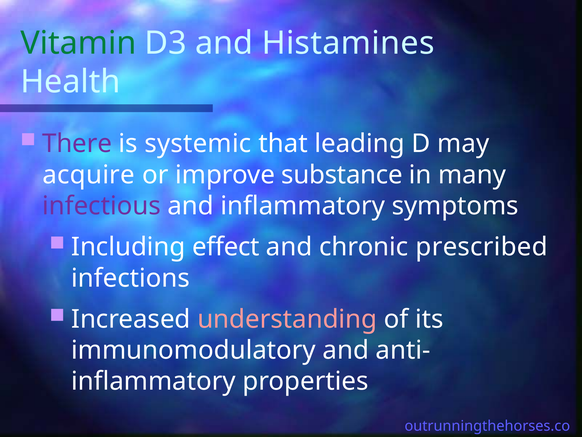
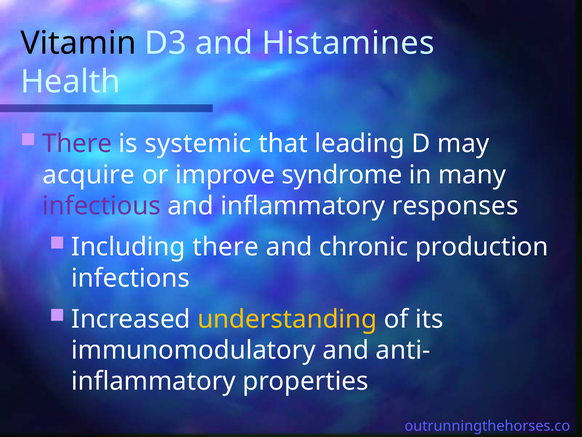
Vitamin colour: green -> black (78, 43)
substance: substance -> syndrome (342, 175)
symptoms: symptoms -> responses (455, 206)
Including effect: effect -> there (226, 247)
prescribed: prescribed -> production (482, 247)
understanding colour: pink -> yellow (287, 319)
